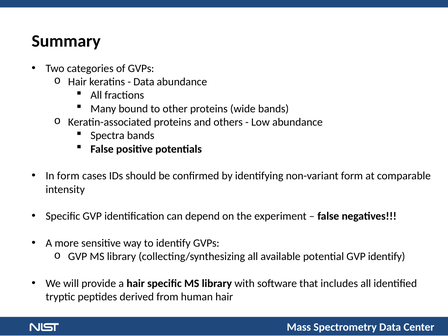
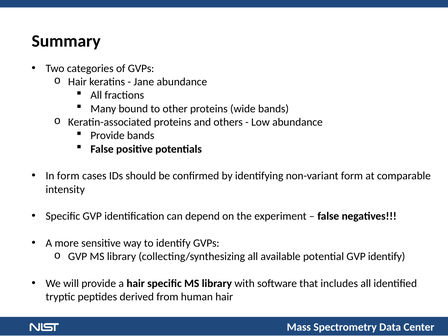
Data: Data -> Jane (144, 82)
Spectra: Spectra -> Provide (108, 136)
